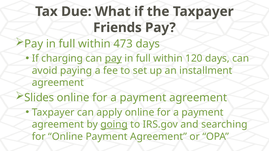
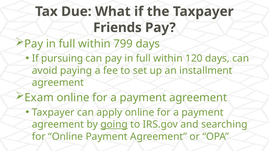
473: 473 -> 799 (123, 44)
charging: charging -> pursuing (62, 59)
pay underline: present -> none (113, 59)
Slides: Slides -> Exam (39, 98)
